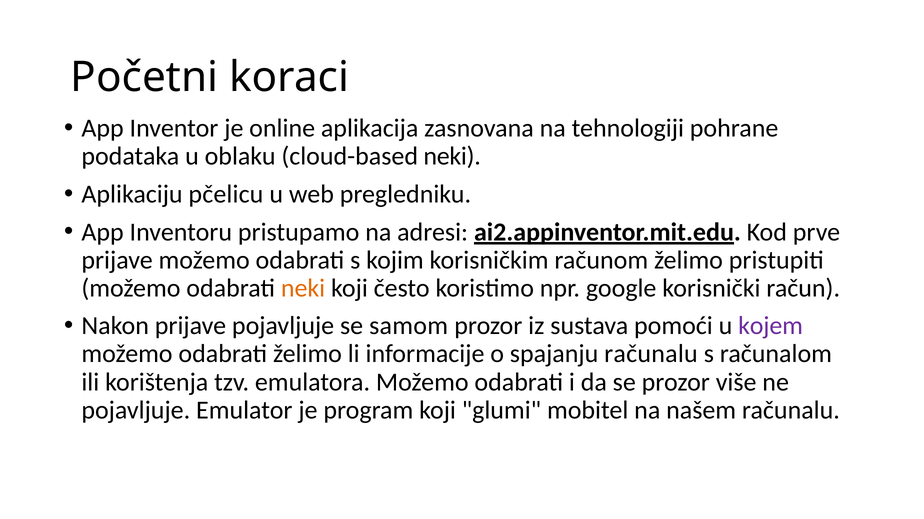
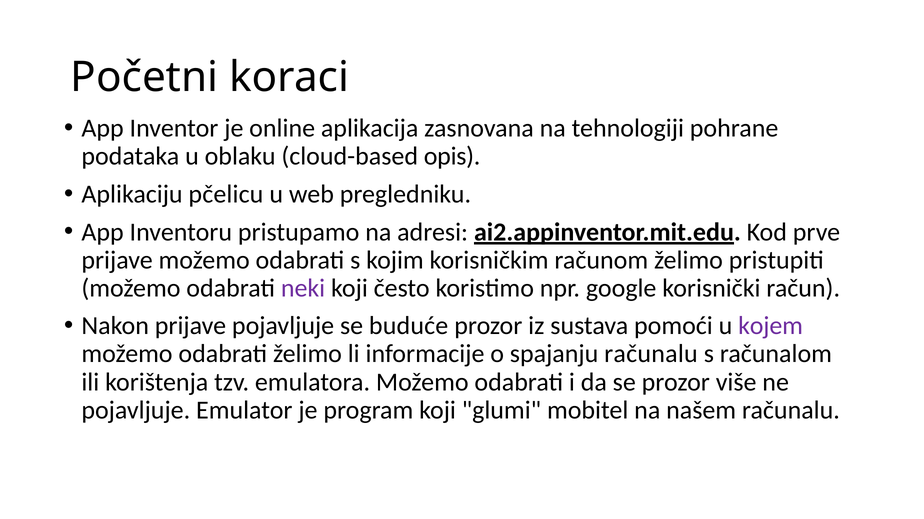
cloud-based neki: neki -> opis (452, 157)
neki colour: orange -> purple (303, 289)
samom: samom -> buduće (409, 326)
